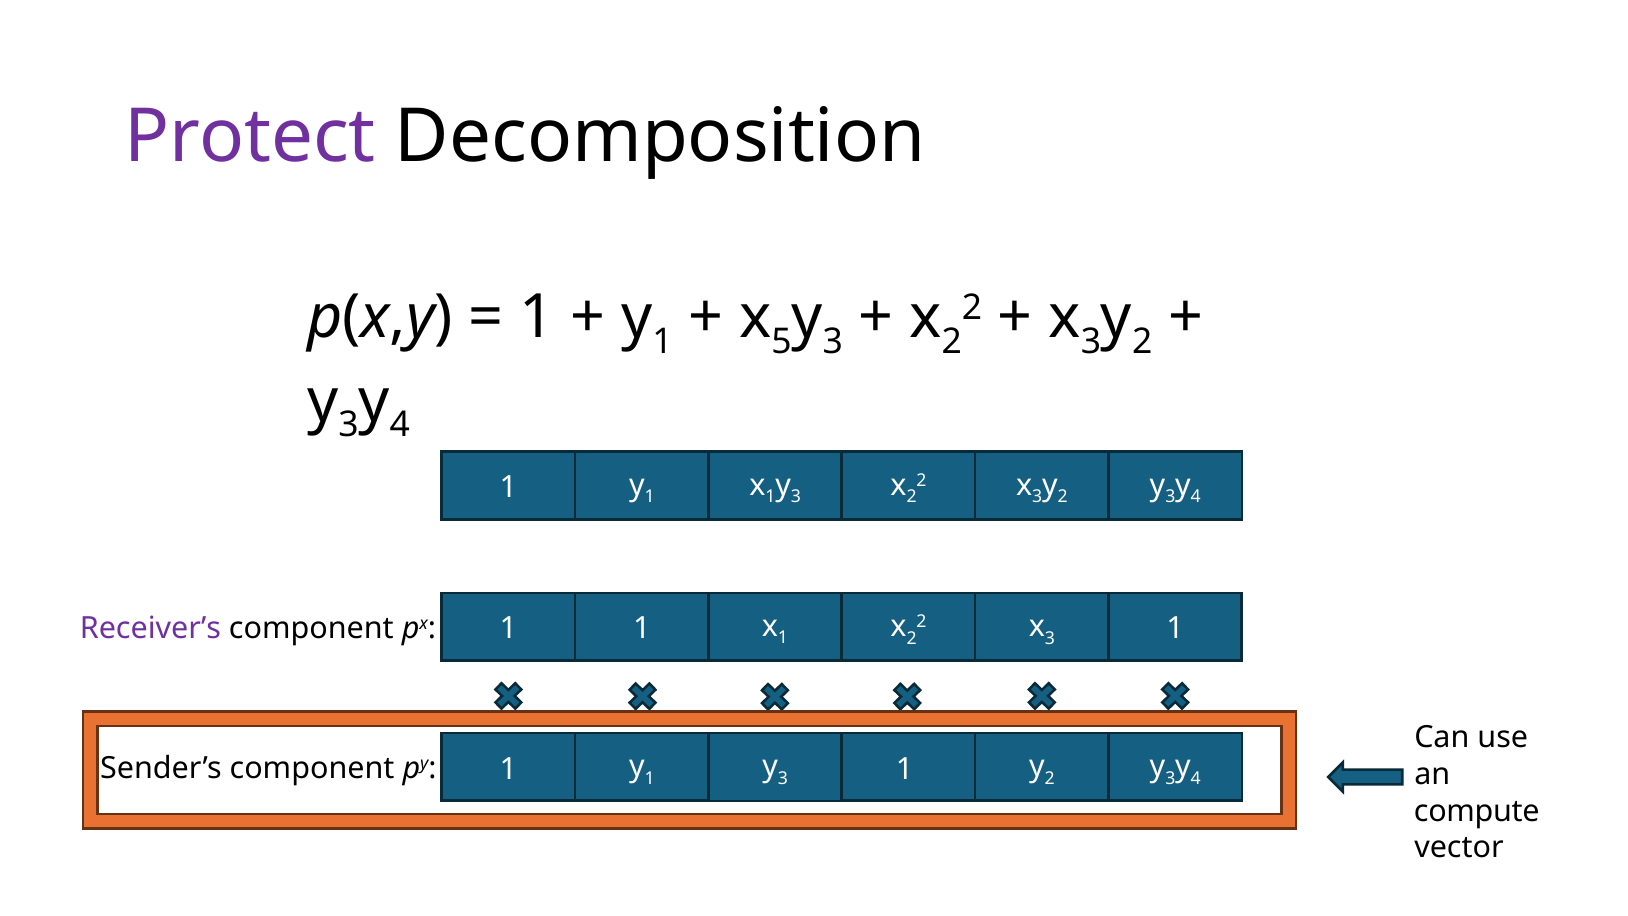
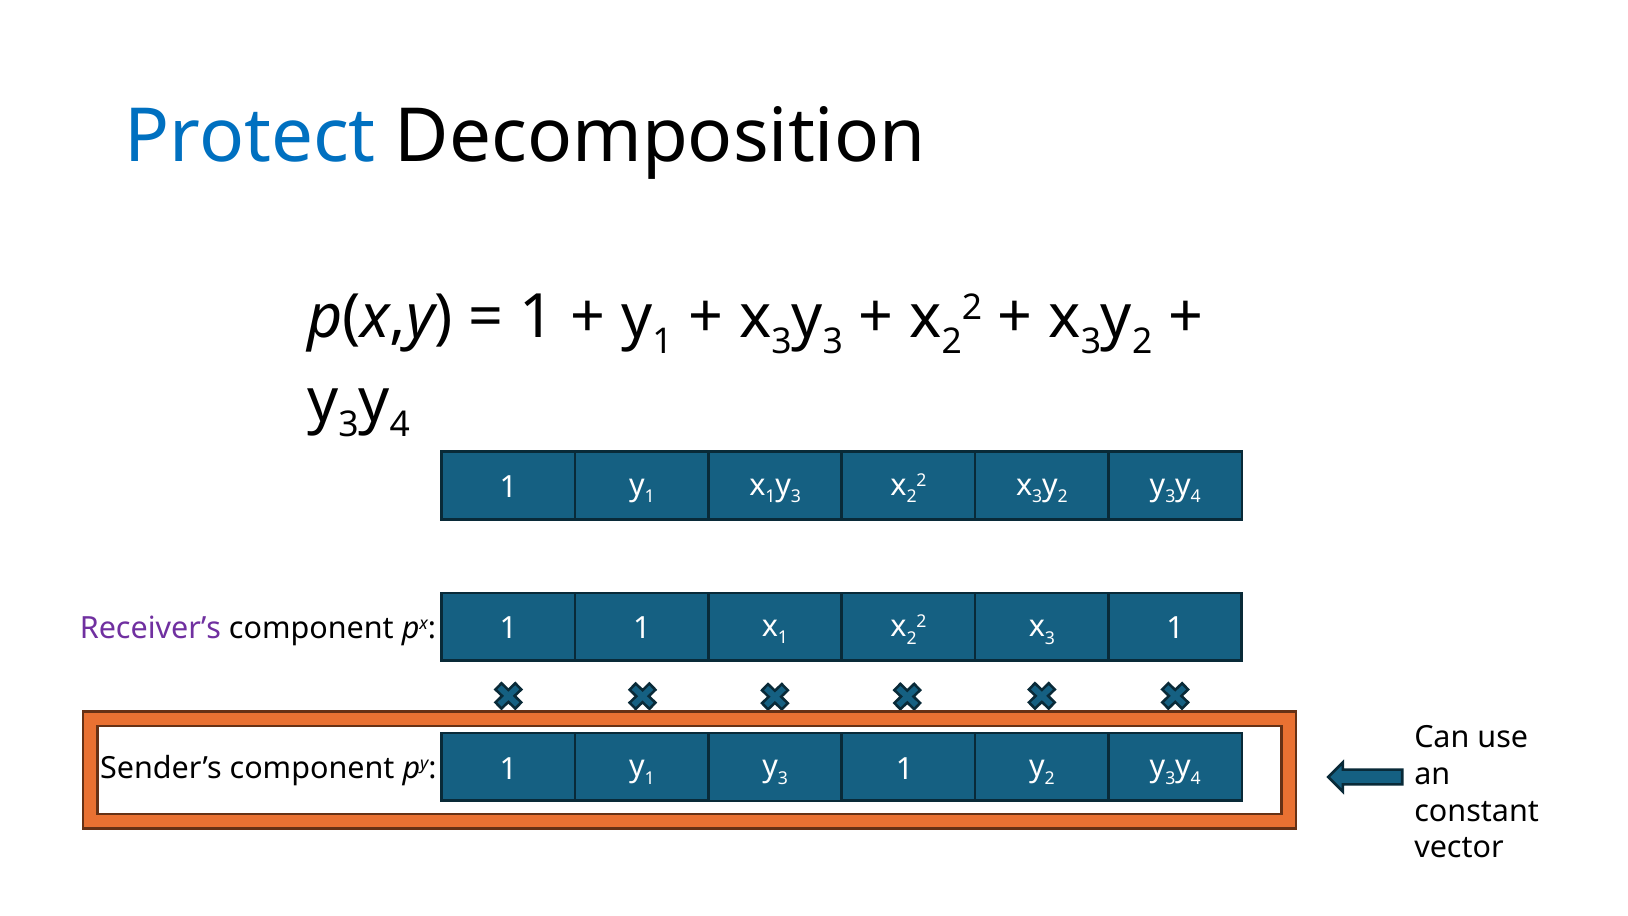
Protect colour: purple -> blue (250, 137)
5: 5 -> 3 (781, 341)
compute: compute -> constant (1477, 811)
